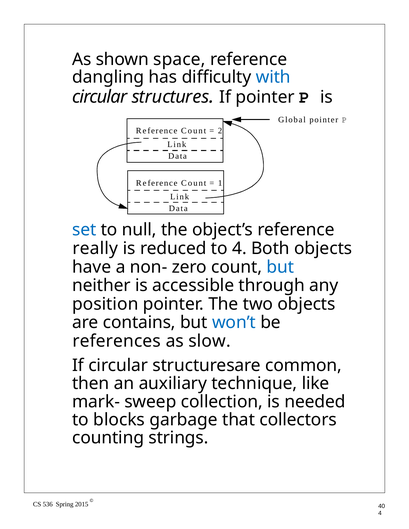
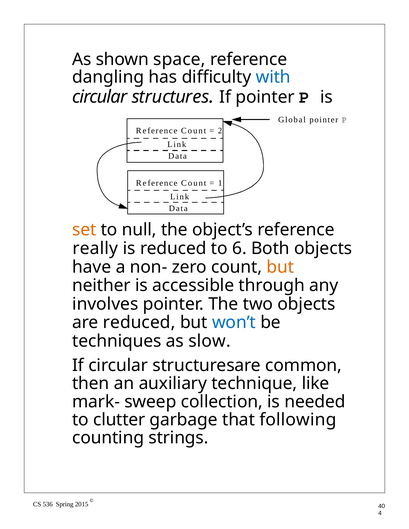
set colour: blue -> orange (84, 230)
to 4: 4 -> 6 (239, 249)
but colour: blue -> orange (280, 267)
position: position -> involves (105, 304)
are contains: contains -> reduced (139, 323)
references: references -> techniques (117, 341)
blocks: blocks -> clutter (119, 420)
collectors: collectors -> following (298, 420)
